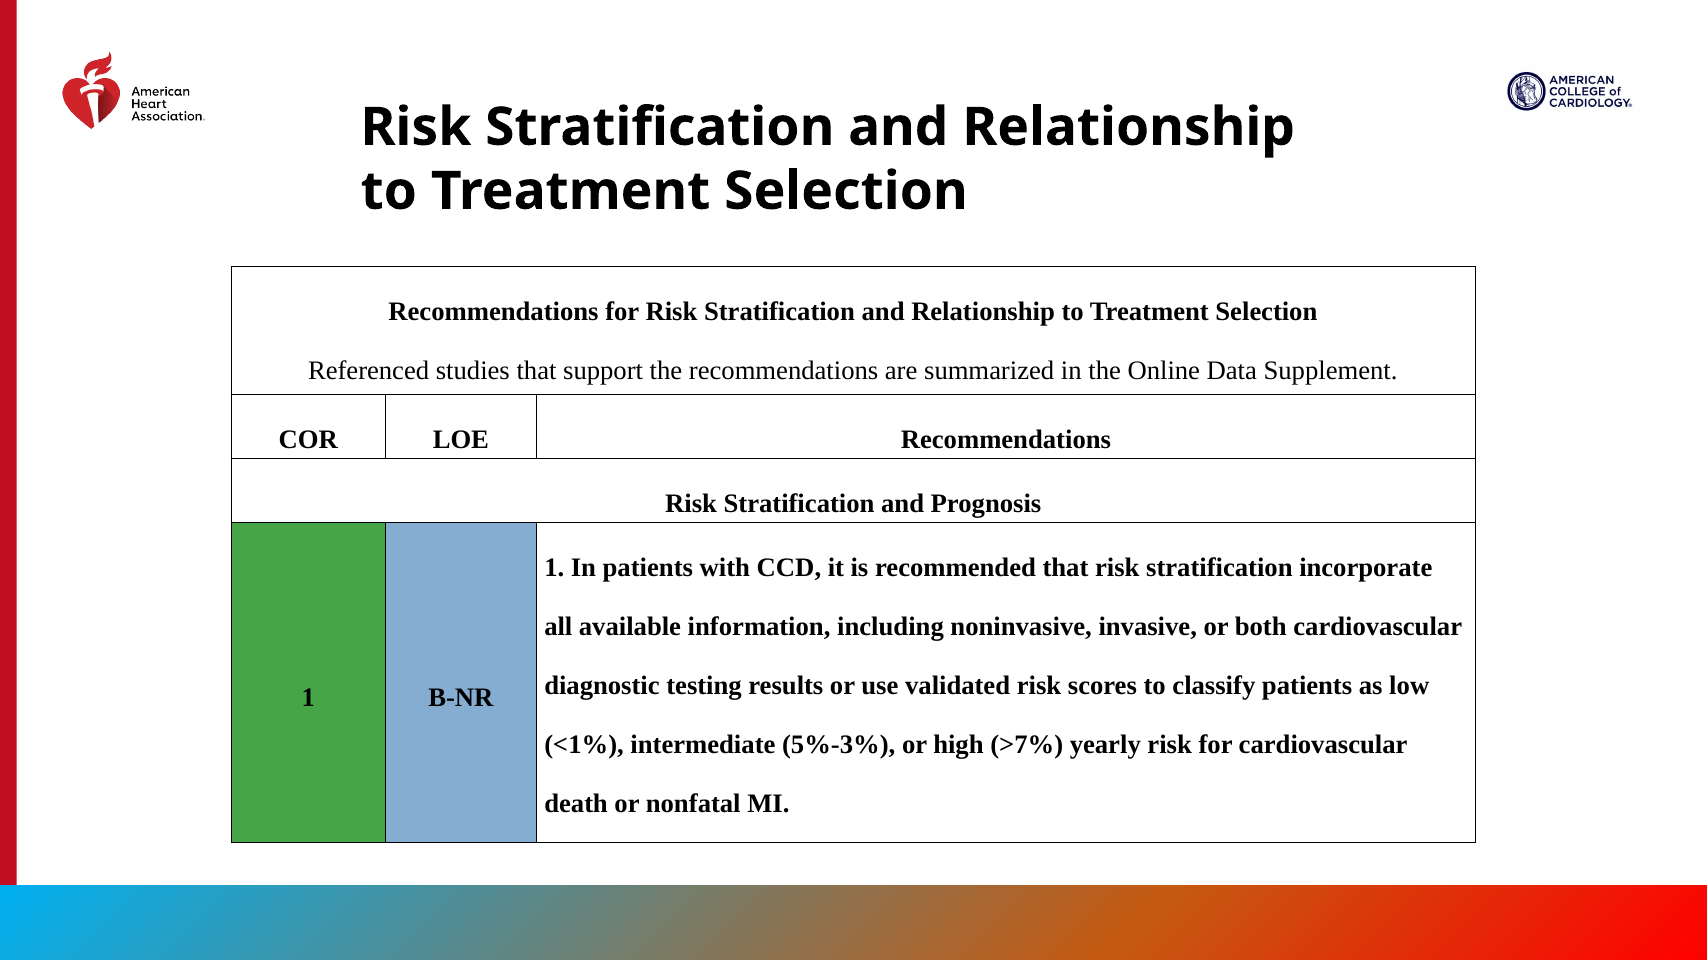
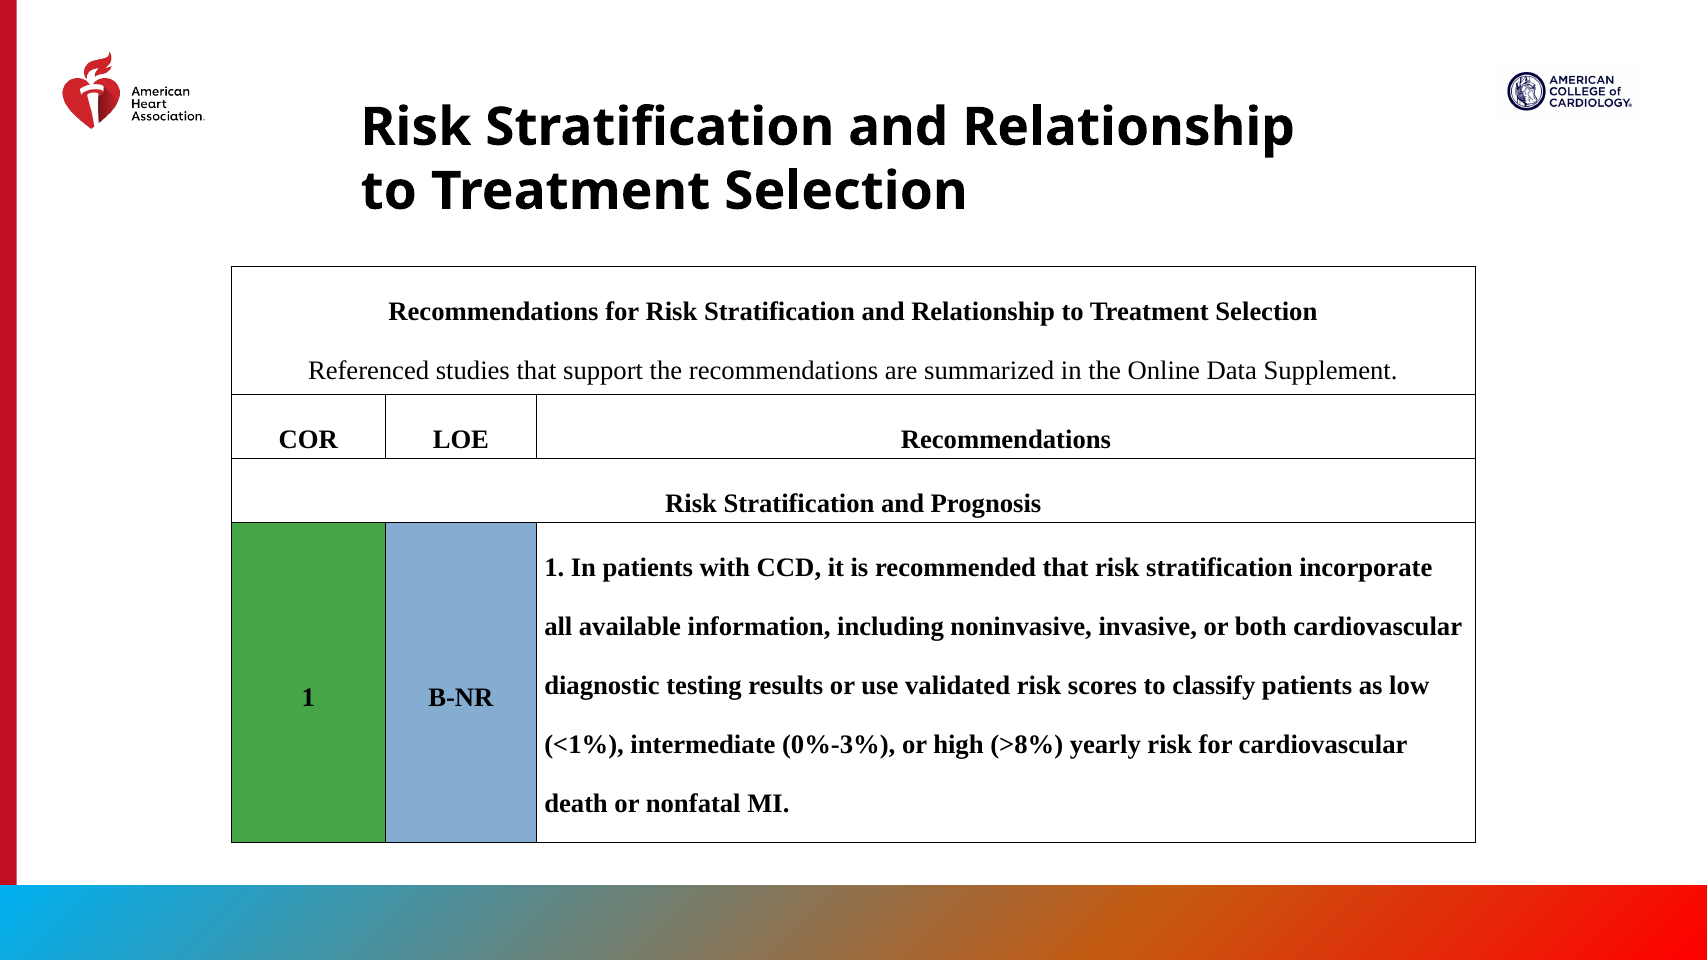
5%-3%: 5%-3% -> 0%-3% (839, 745)
>7%: >7% -> >8% (1027, 745)
